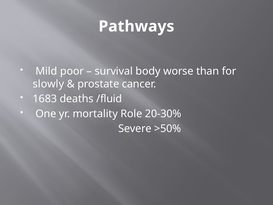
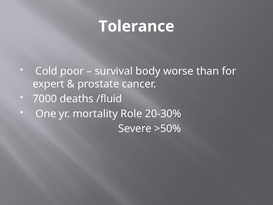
Pathways: Pathways -> Tolerance (136, 26)
Mild: Mild -> Cold (46, 71)
slowly: slowly -> expert (49, 84)
1683: 1683 -> 7000 (45, 99)
